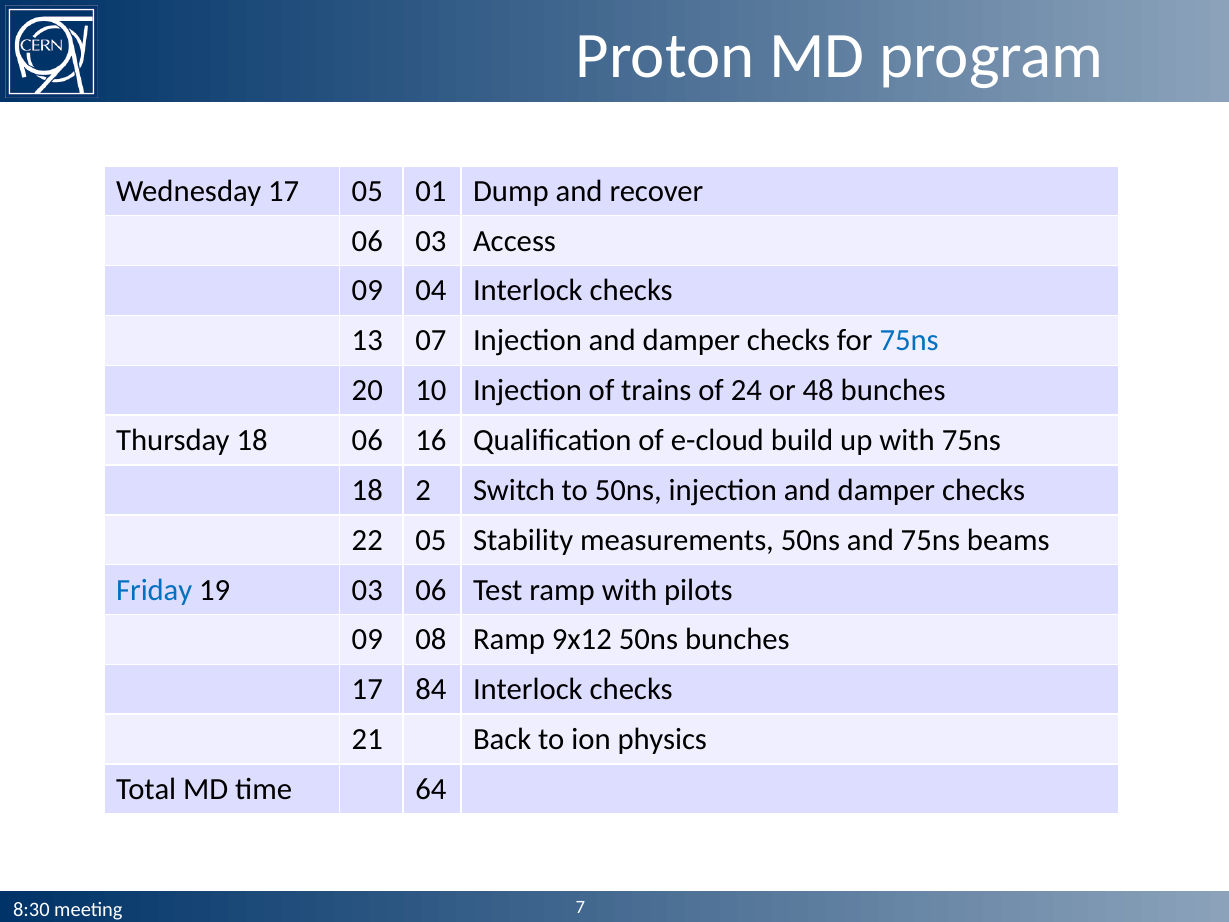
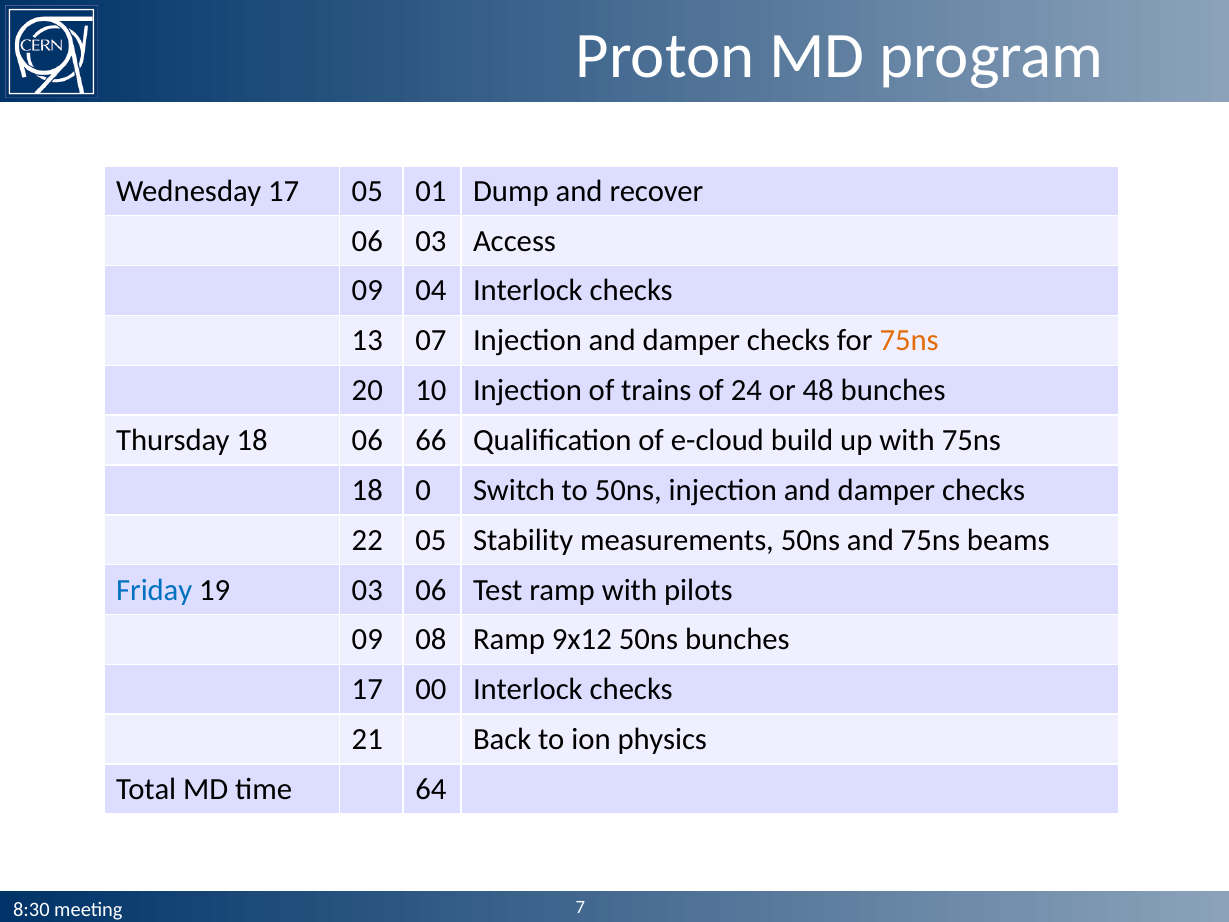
75ns colour: blue -> orange (909, 341)
16: 16 -> 66 (431, 440)
2: 2 -> 0 (423, 490)
84: 84 -> 00 (431, 689)
